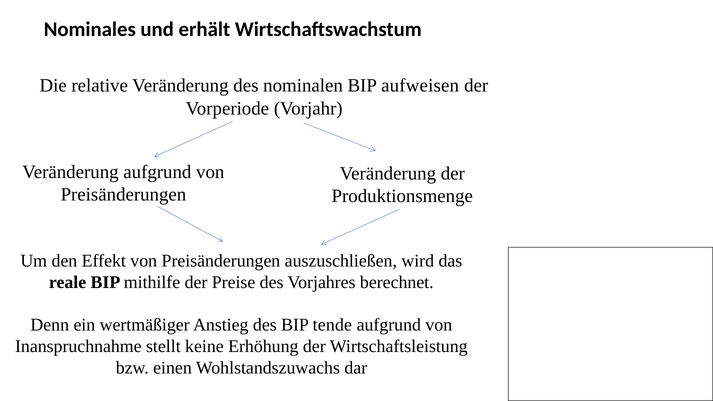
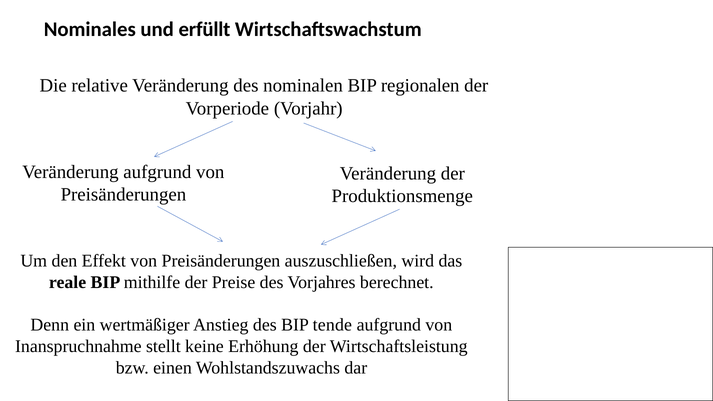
erhält: erhält -> erfüllt (205, 29)
aufweisen: aufweisen -> regionalen (420, 86)
